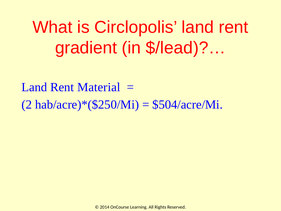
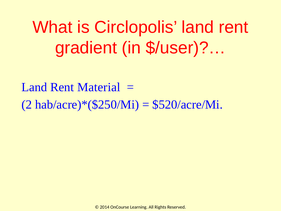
$/lead)?…: $/lead)?… -> $/user)?… (186, 48)
$504/acre/Mi: $504/acre/Mi -> $520/acre/Mi (188, 105)
